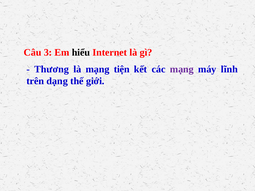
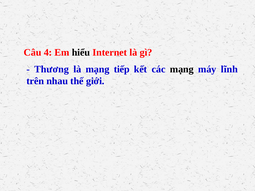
3: 3 -> 4 (48, 53)
tiện: tiện -> tiếp (122, 69)
mạng colour: purple -> black (182, 69)
dạng: dạng -> nhau (57, 81)
